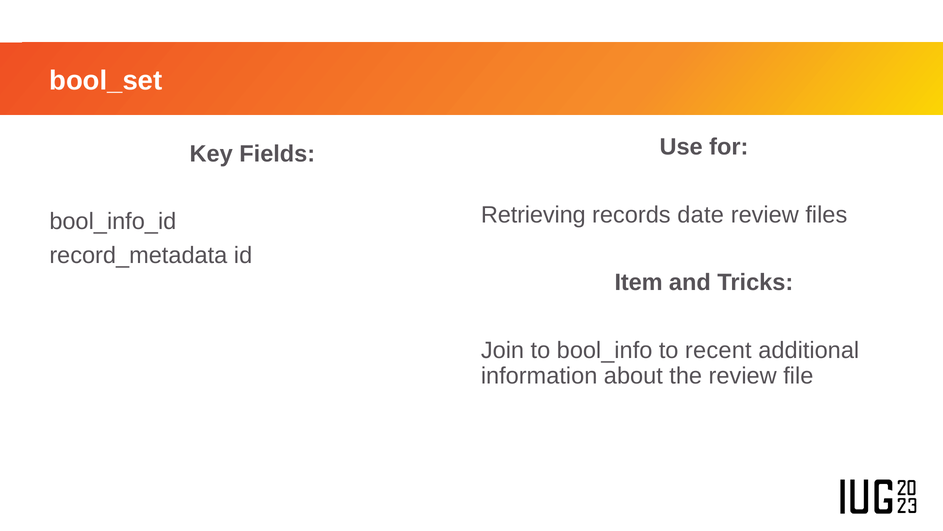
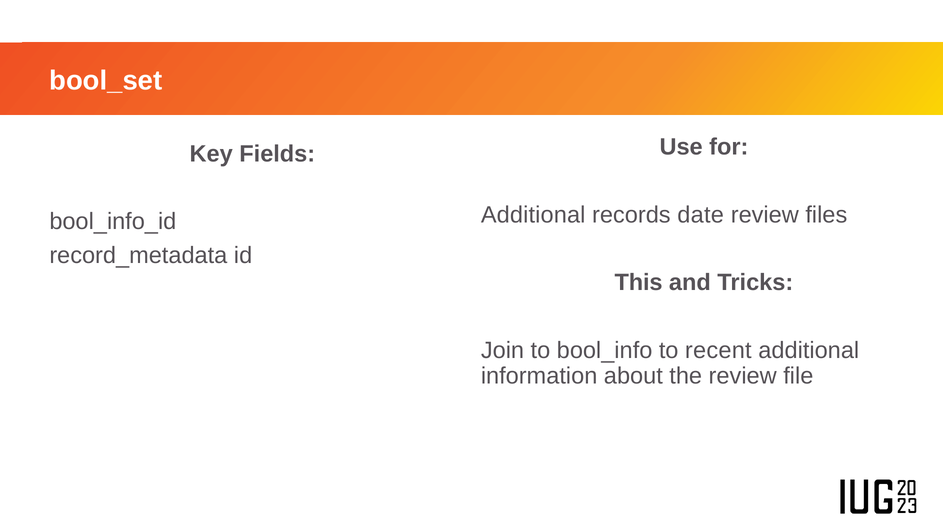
Retrieving: Retrieving -> Additional (533, 215)
Item: Item -> This (639, 282)
